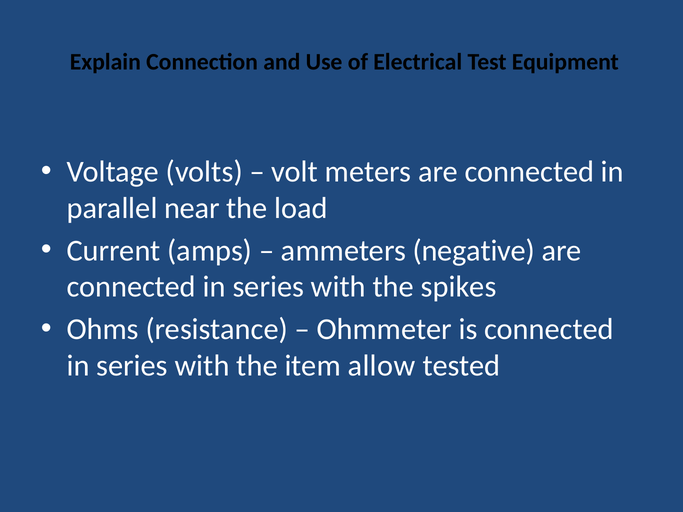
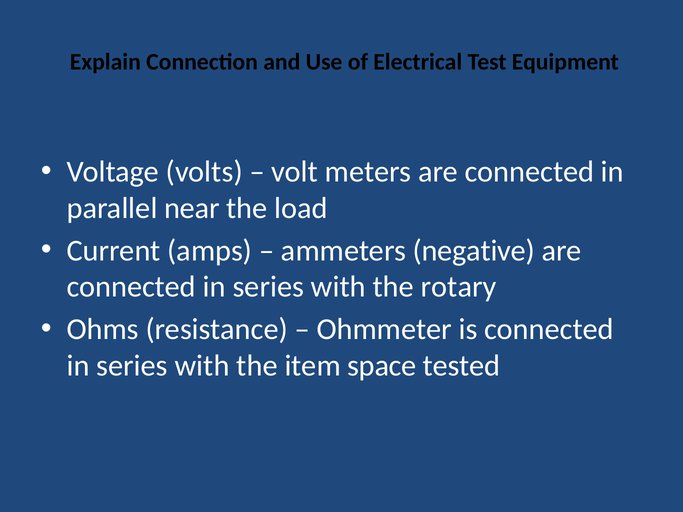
spikes: spikes -> rotary (459, 287)
allow: allow -> space (382, 366)
